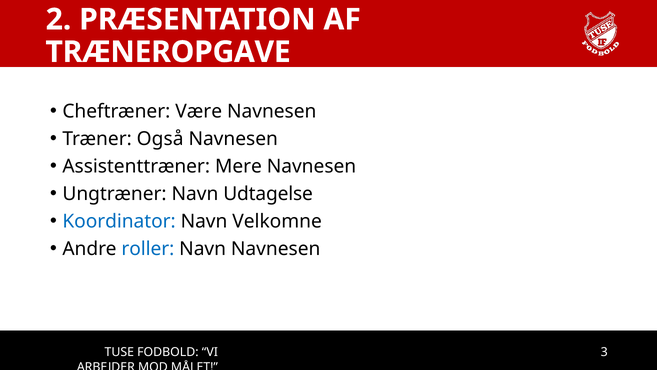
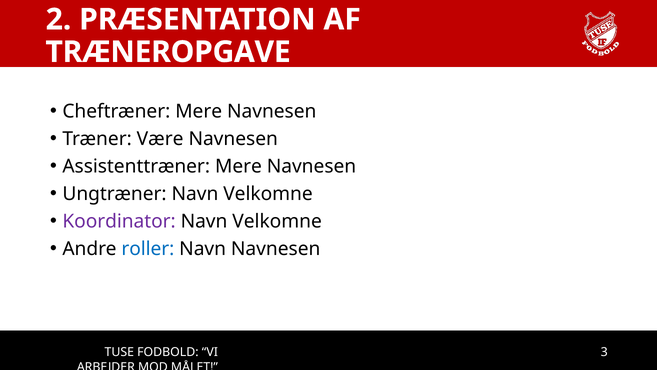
Cheftræner Være: Være -> Mere (199, 111)
Også: Også -> Være (160, 139)
Ungtræner Navn Udtagelse: Udtagelse -> Velkomne (268, 194)
Koordinator colour: blue -> purple (119, 221)
